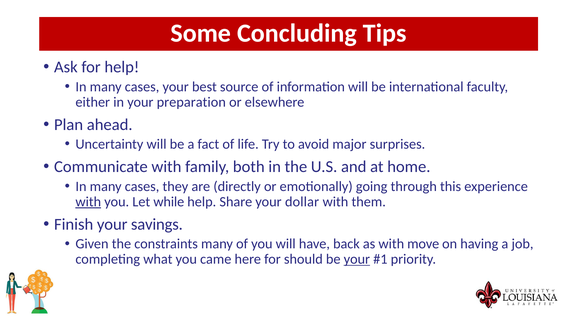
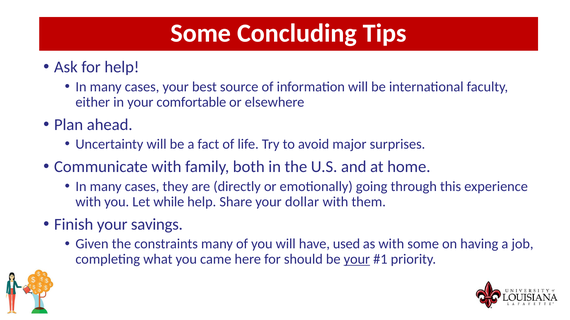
preparation: preparation -> comfortable (191, 102)
with underline: present -> none (88, 202)
back: back -> used (346, 244)
with move: move -> some (423, 244)
